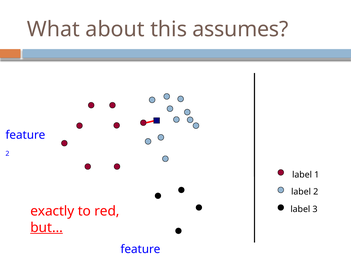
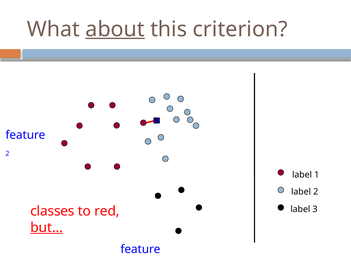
about underline: none -> present (115, 29)
assumes: assumes -> criterion (240, 29)
exactly: exactly -> classes (52, 211)
